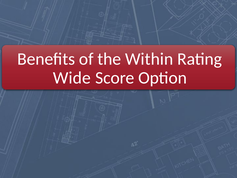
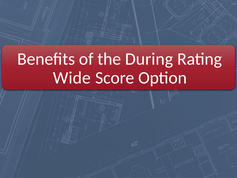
Within: Within -> During (149, 59)
